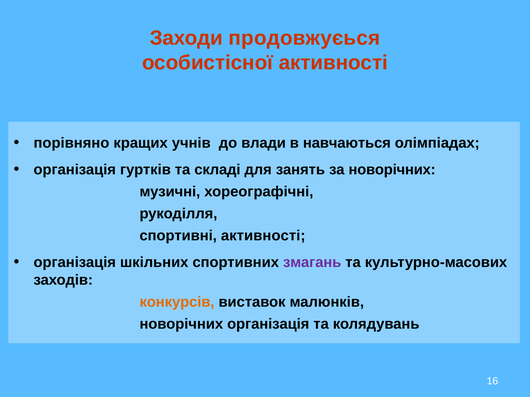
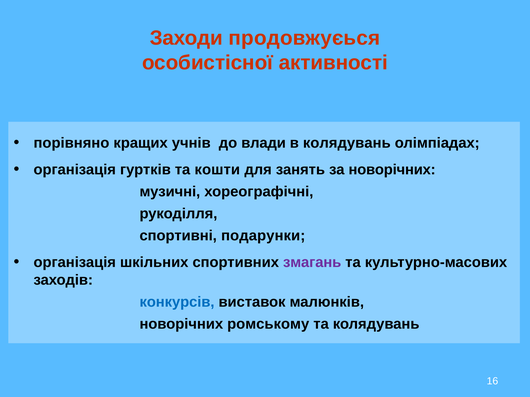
в навчаються: навчаються -> колядувань (347, 143)
складі: складі -> кошти (217, 170)
спортивні активності: активності -> подарунки (263, 236)
конкурсів colour: orange -> blue (177, 302)
новорічних організація: організація -> ромському (268, 324)
